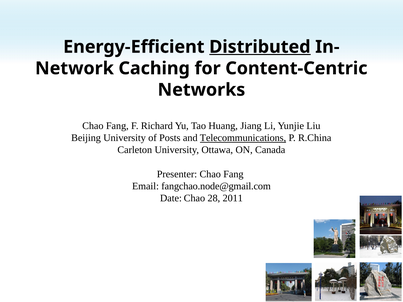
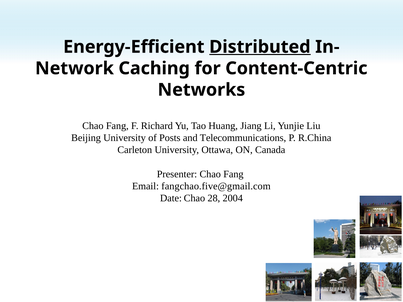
Telecommunications underline: present -> none (243, 138)
fangchao.node@gmail.com: fangchao.node@gmail.com -> fangchao.five@gmail.com (216, 186)
2011: 2011 -> 2004 (233, 198)
